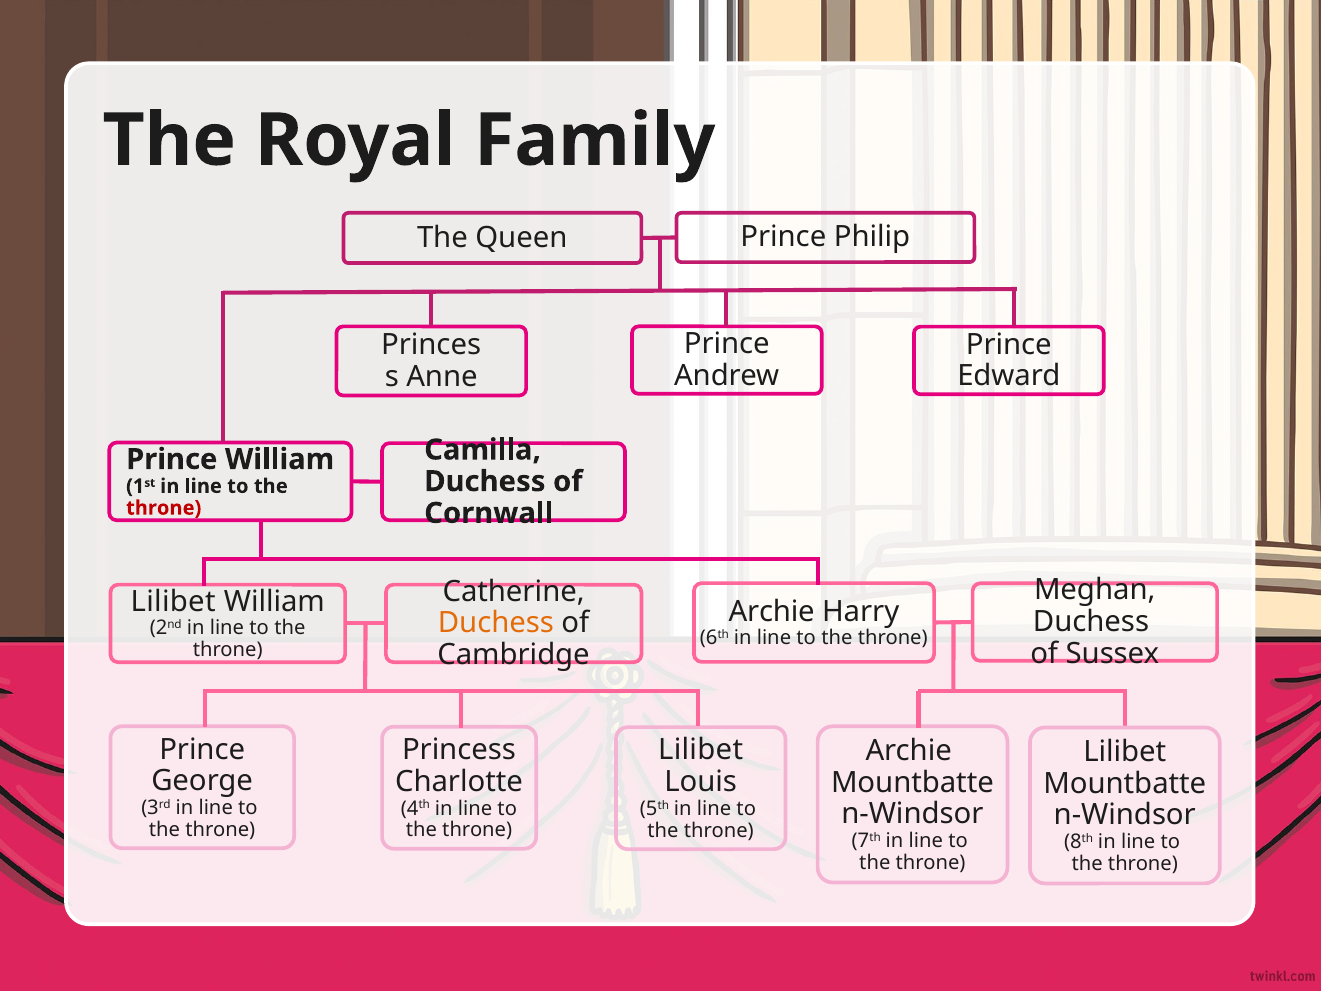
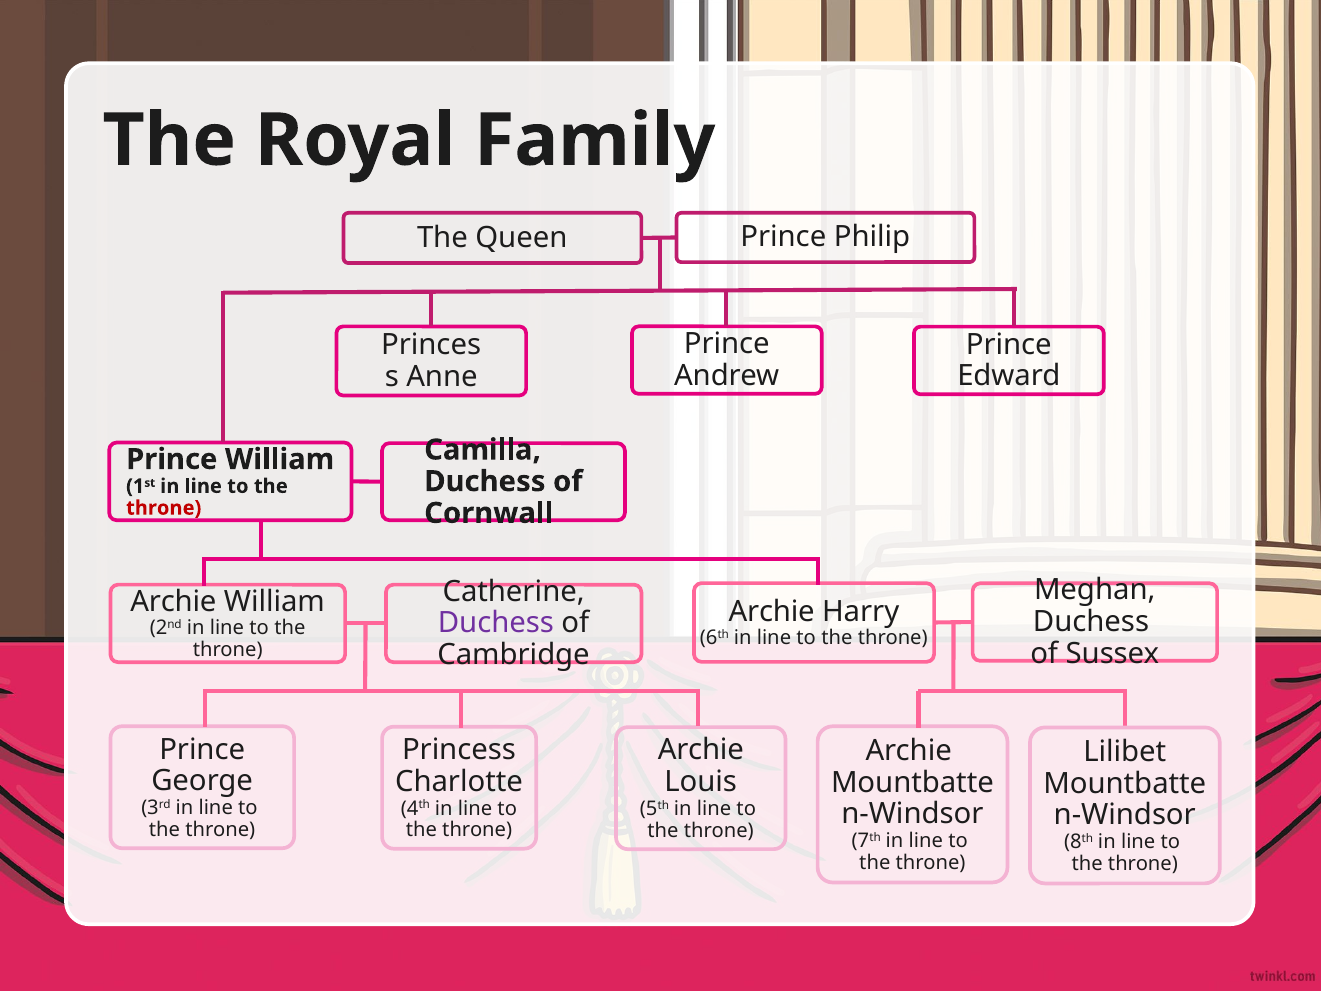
Lilibet: Lilibet -> Archie (173, 601)
Duchess colour: orange -> purple (496, 623)
Lilibet: Lilibet -> Archie (701, 750)
